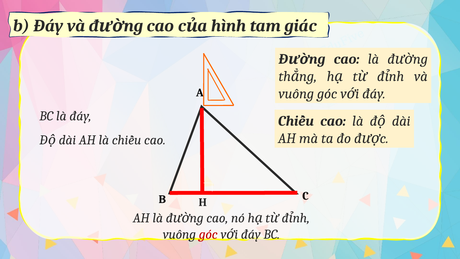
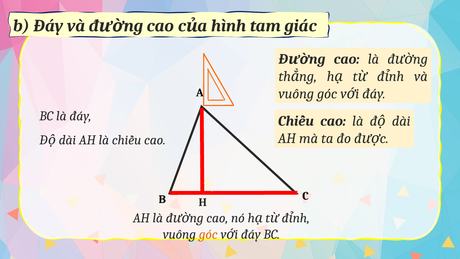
góc colour: red -> orange (208, 234)
